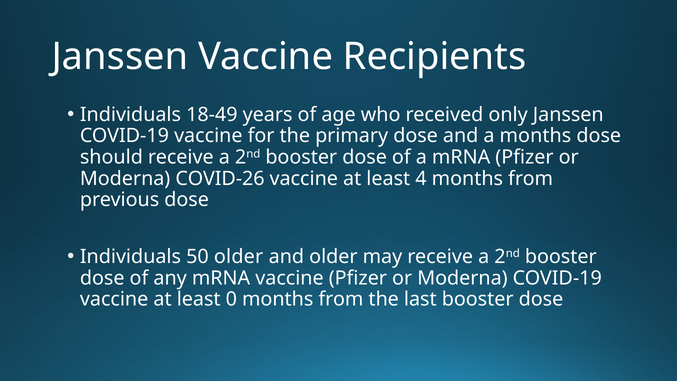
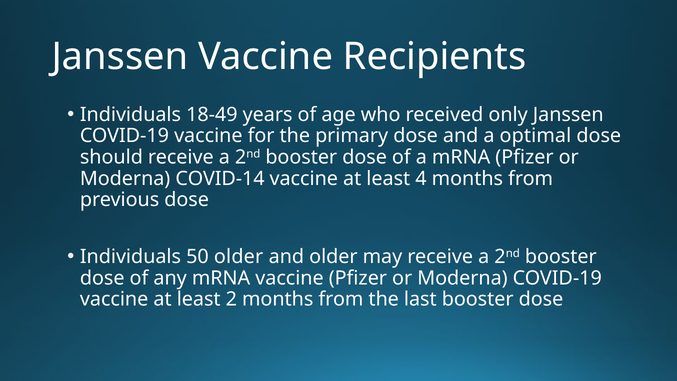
a months: months -> optimal (535, 136)
COVID-26: COVID-26 -> COVID-14 (220, 178)
0: 0 -> 2 (231, 299)
